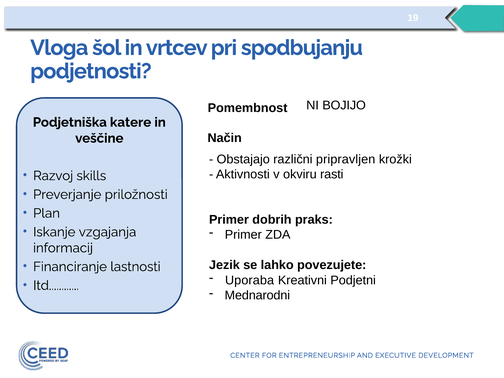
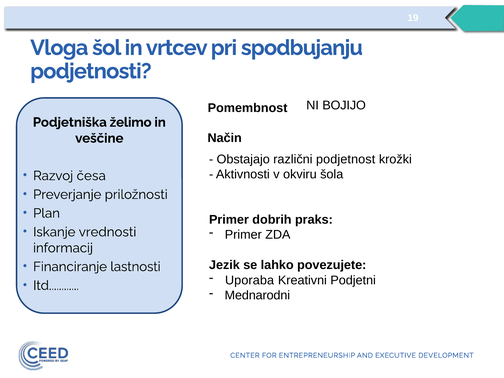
katere: katere -> želimo (131, 122)
pripravljen: pripravljen -> podjetnost (346, 159)
rasti: rasti -> šola (332, 174)
skills: skills -> česa (91, 176)
vzgajanja: vzgajanja -> vrednosti (108, 232)
